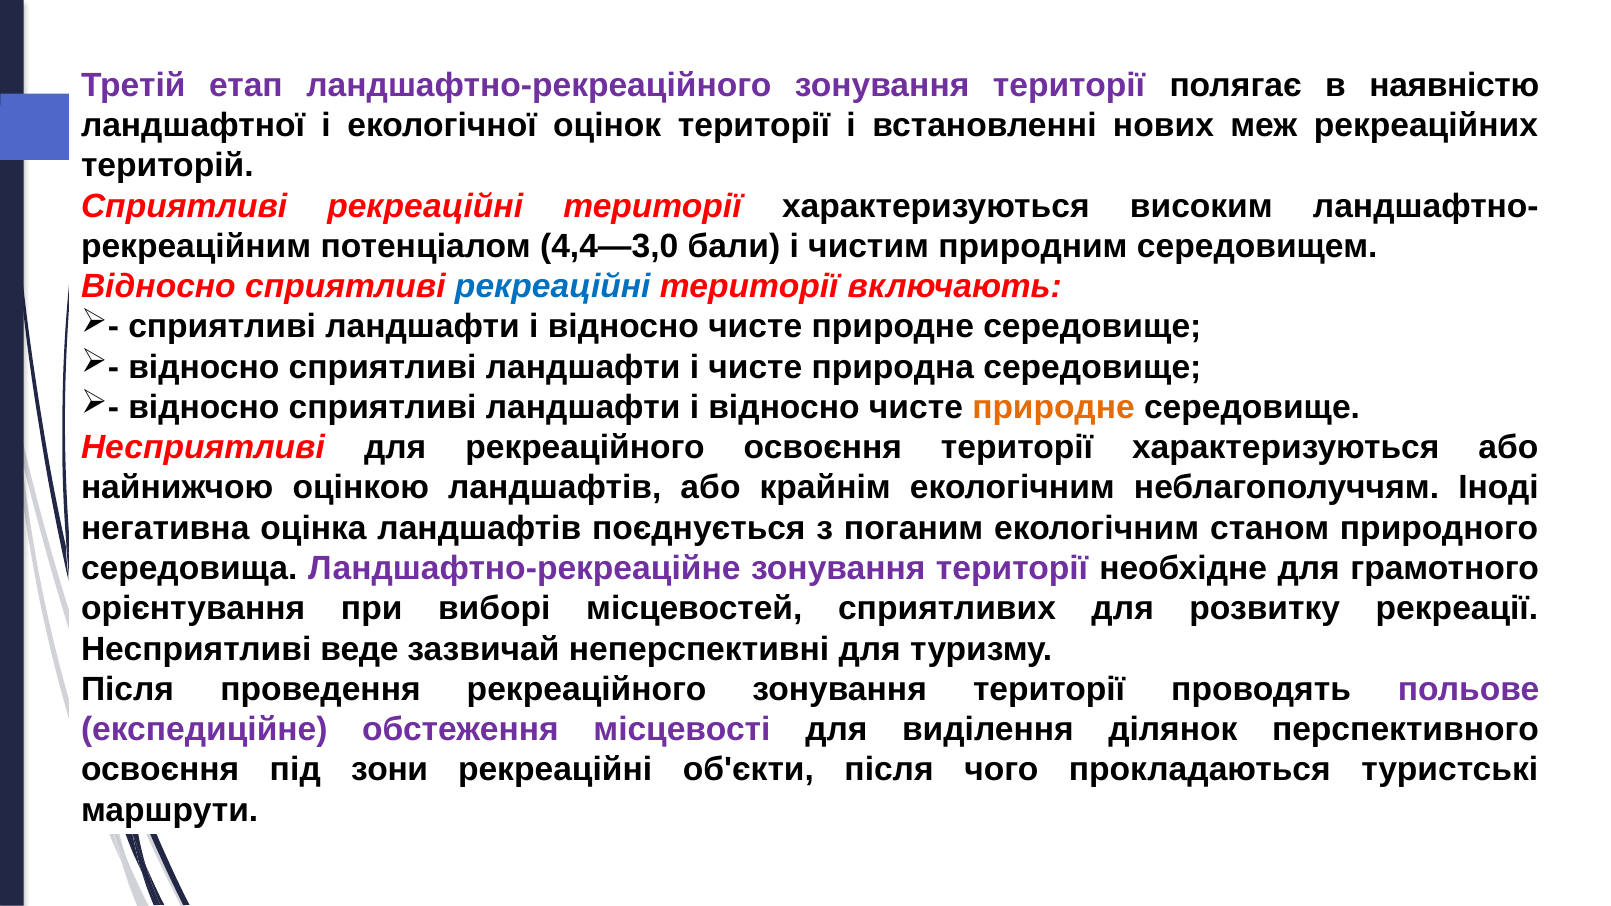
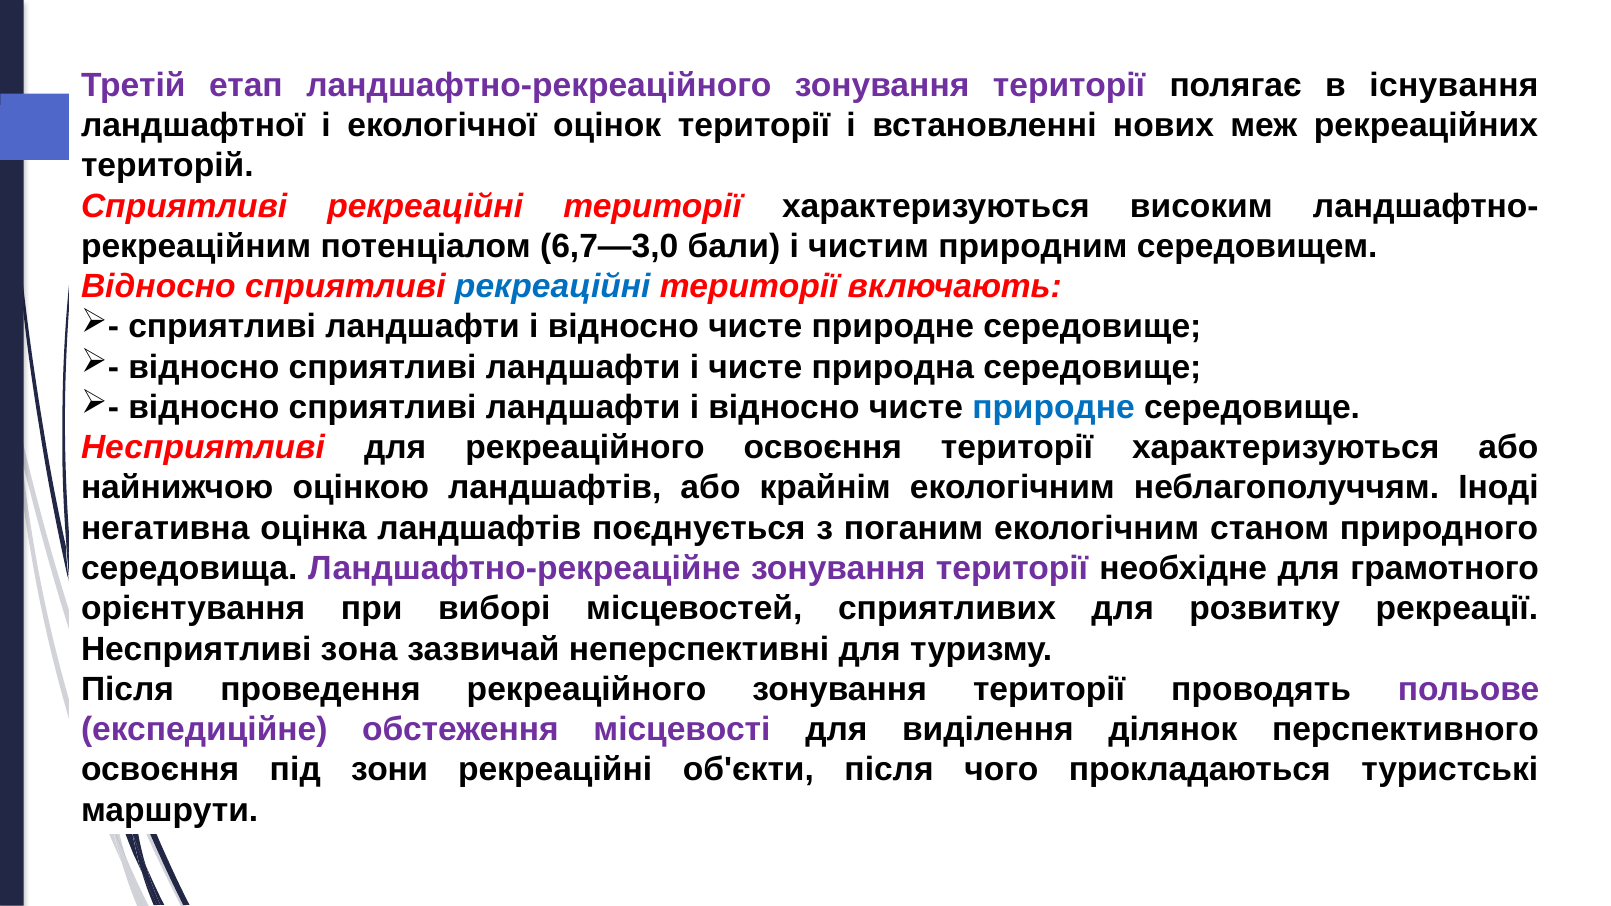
наявністю: наявністю -> існування (1454, 85)
4,4—3,0: 4,4—3,0 -> 6,7—3,0 (609, 246)
природне colour: orange -> blue (1053, 407)
веде: веде -> зона (359, 649)
